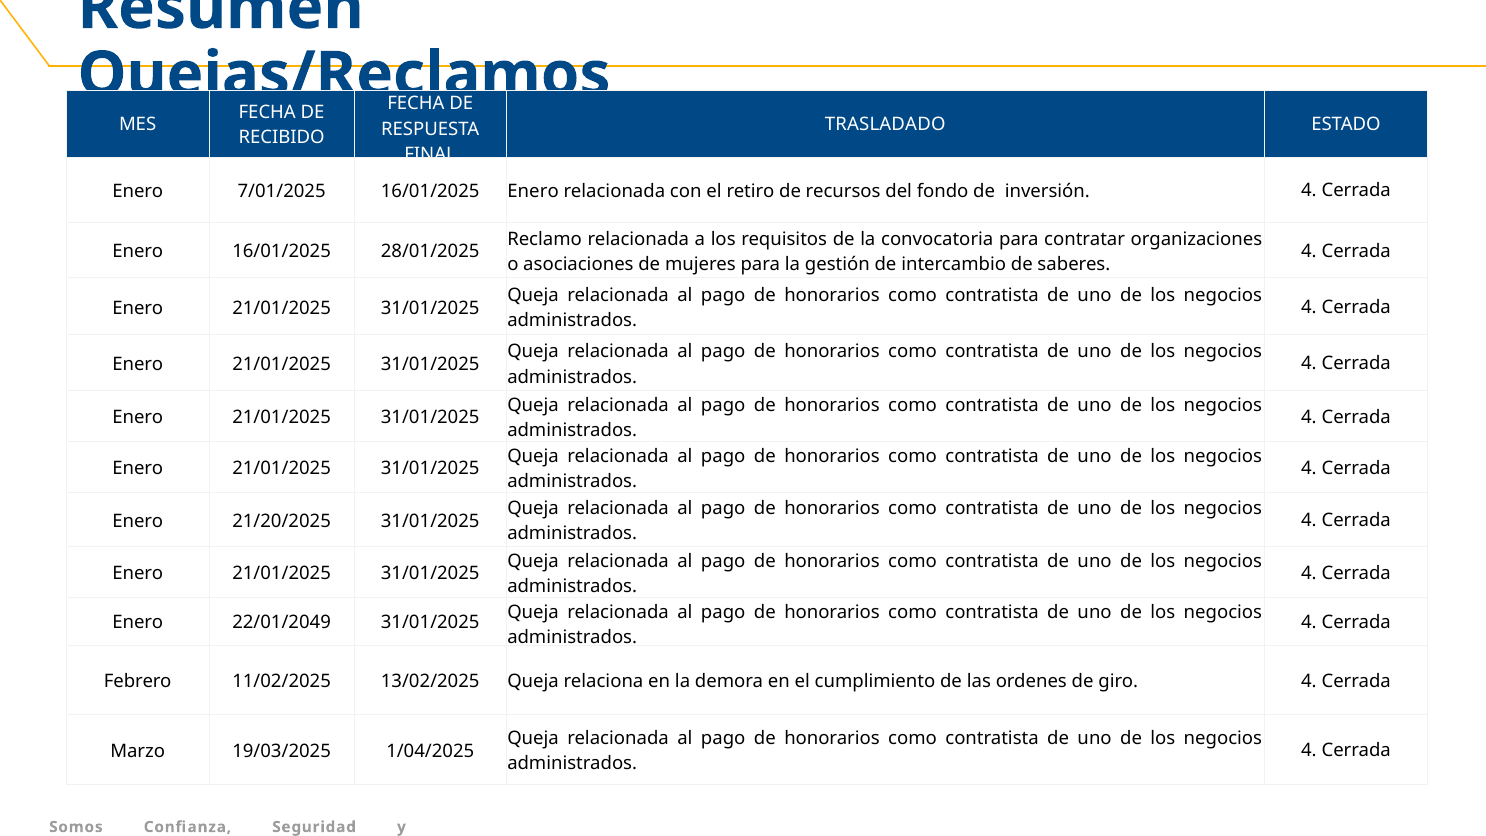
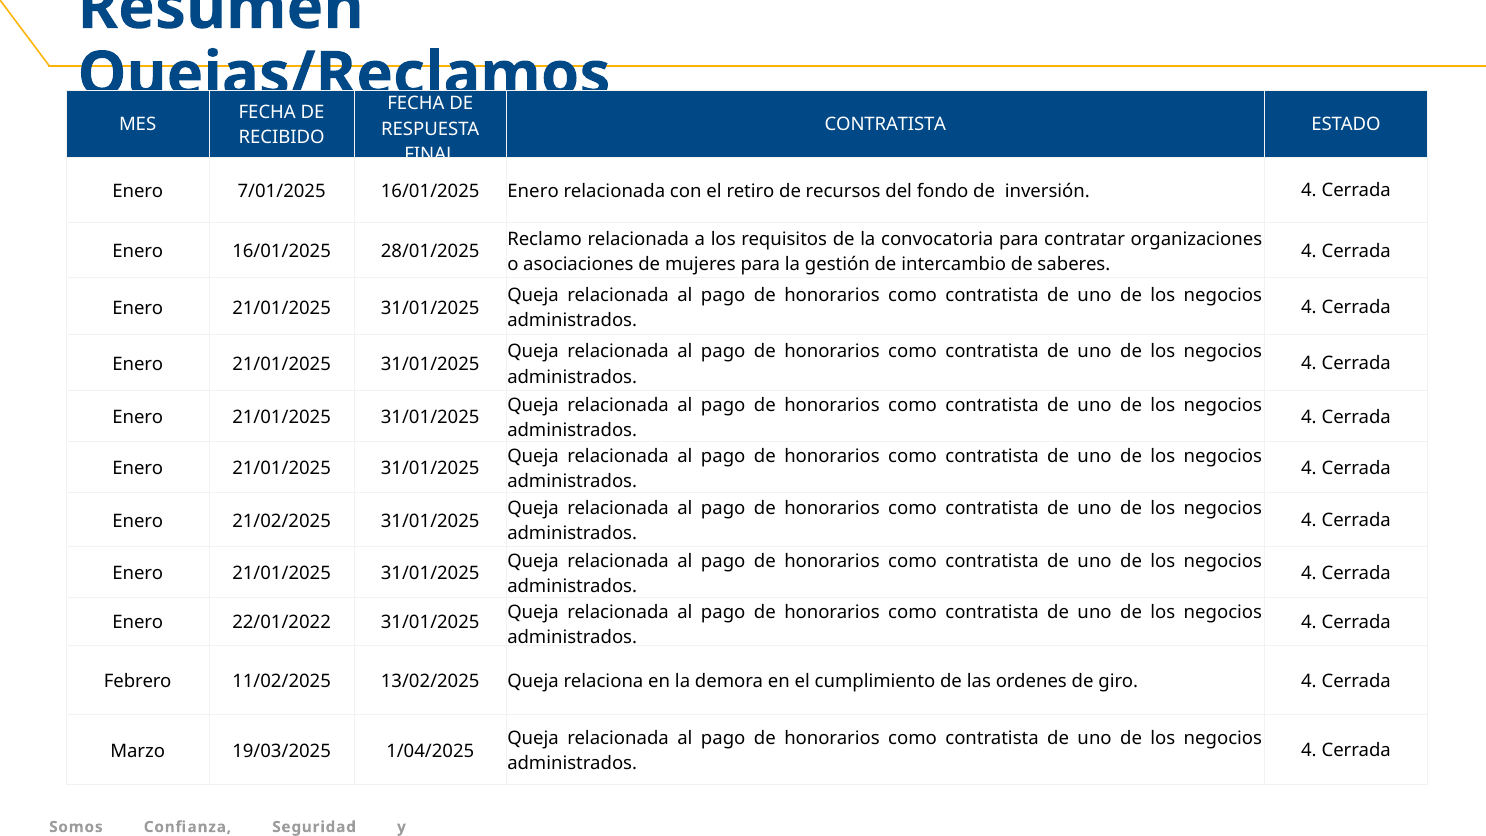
TRASLADADO: TRASLADADO -> CONTRATISTA (885, 125)
21/20/2025: 21/20/2025 -> 21/02/2025 (282, 521)
22/01/2049: 22/01/2049 -> 22/01/2022 (282, 623)
